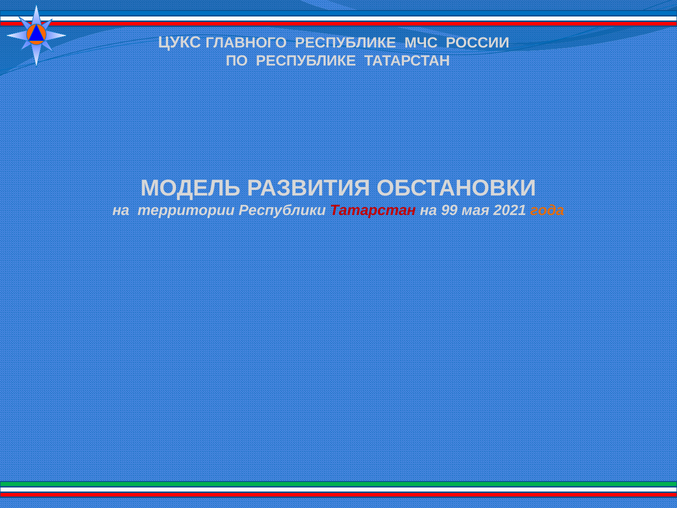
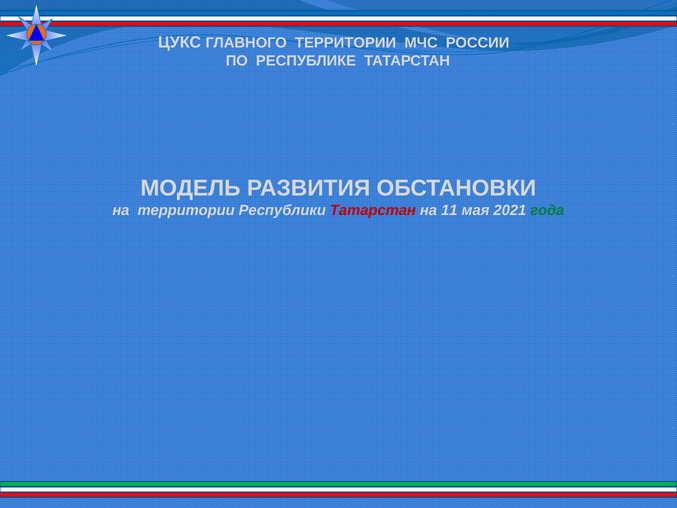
ГЛАВНОГО РЕСПУБЛИКЕ: РЕСПУБЛИКЕ -> ТЕРРИТОРИИ (346, 43)
99: 99 -> 11 (449, 210)
года colour: orange -> green (547, 210)
